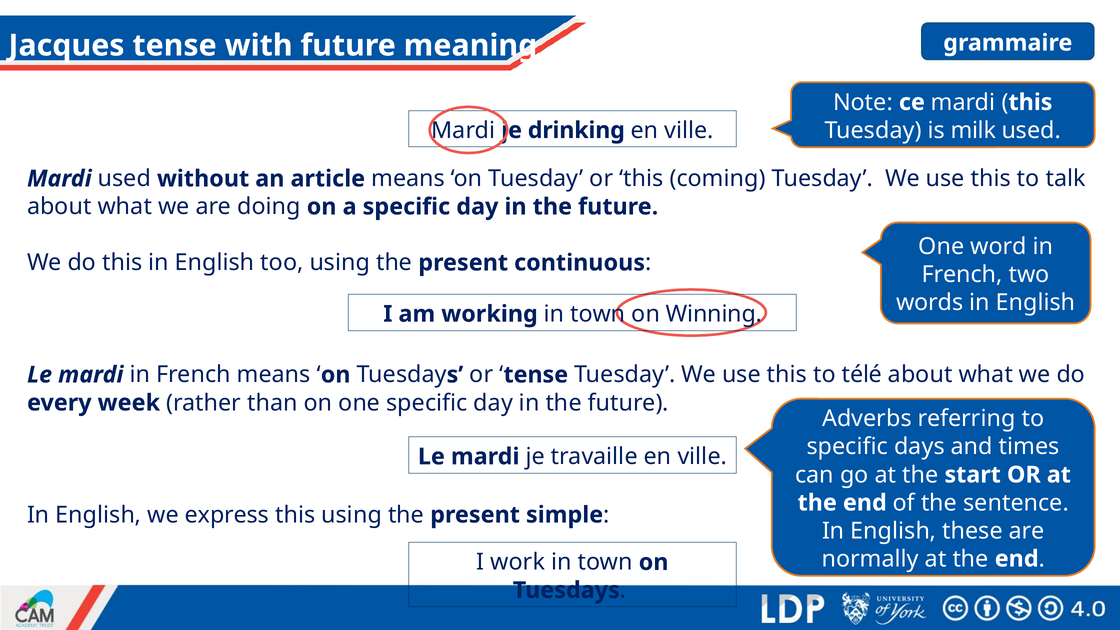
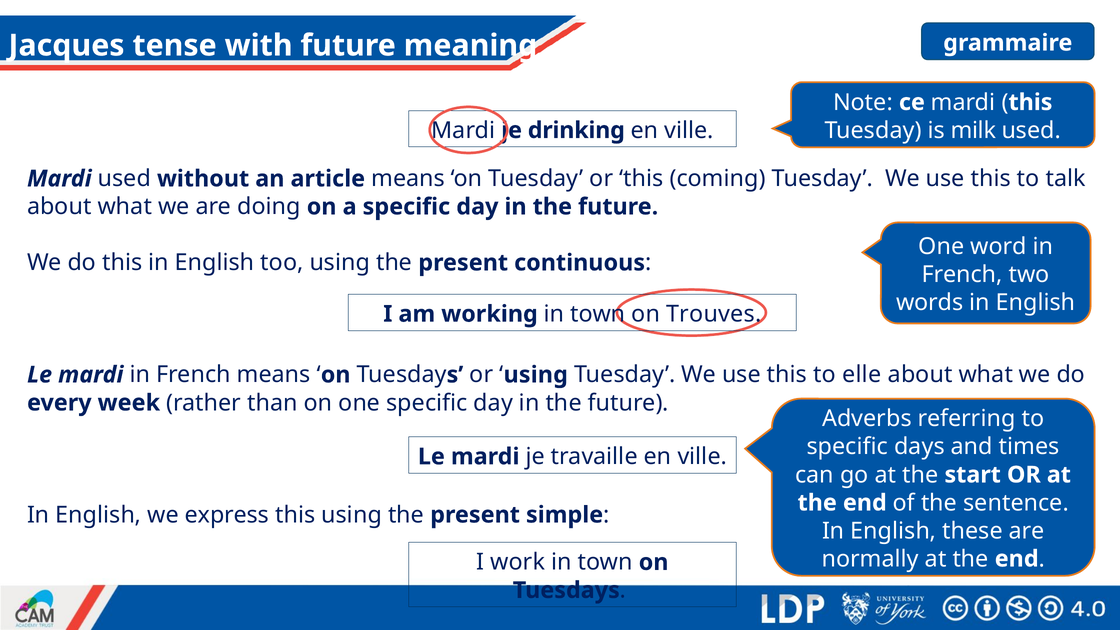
Winning: Winning -> Trouves (714, 314)
tense: tense -> using (536, 375)
télé: télé -> elle (862, 375)
